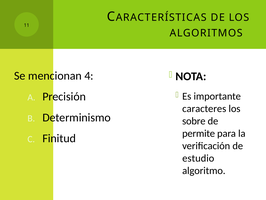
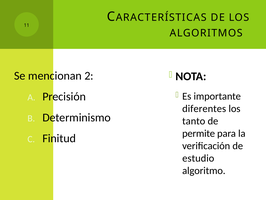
4: 4 -> 2 (89, 76)
caracteres: caracteres -> diferentes (204, 108)
sobre: sobre -> tanto (194, 121)
